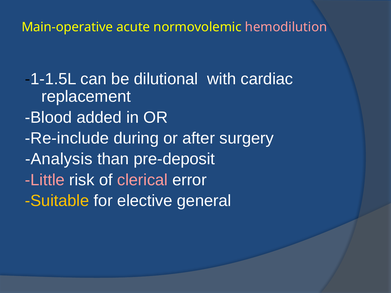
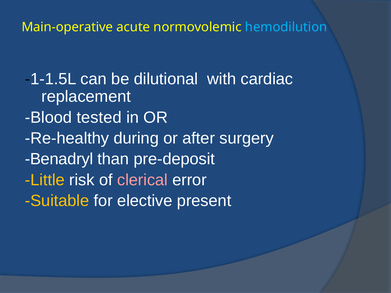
hemodilution colour: pink -> light blue (286, 27)
added: added -> tested (99, 117)
Re-include: Re-include -> Re-healthy (67, 138)
Analysis: Analysis -> Benadryl (59, 159)
Little colour: pink -> yellow (45, 180)
general: general -> present (204, 201)
